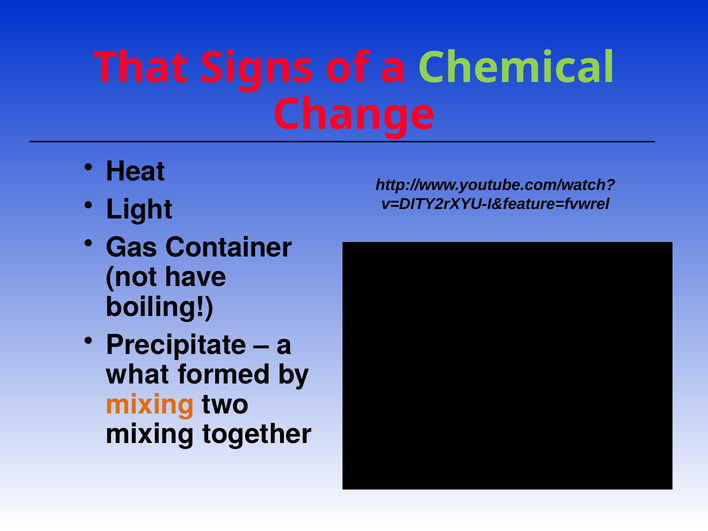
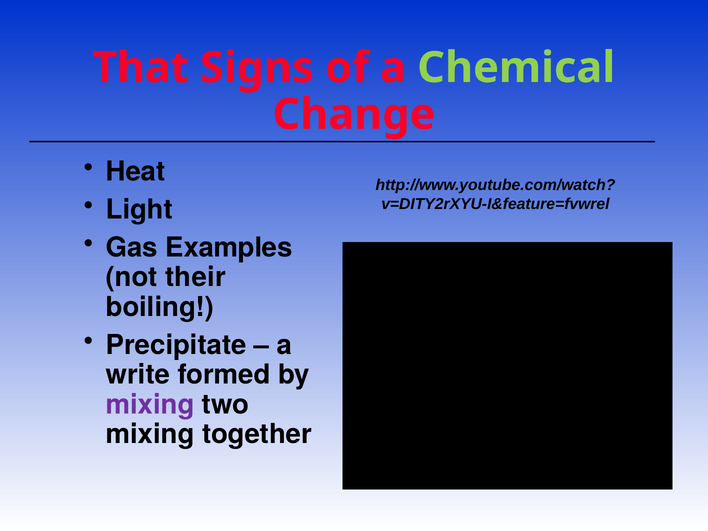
Container: Container -> Examples (229, 248)
have: have -> their (195, 277)
what: what -> write (138, 375)
mixing colour: orange -> purple (150, 404)
